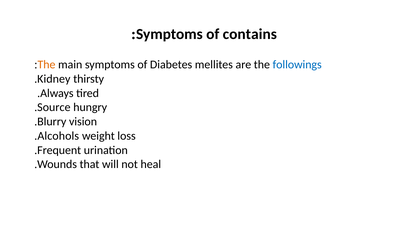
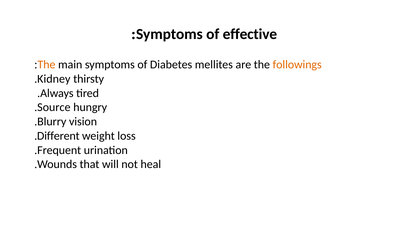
contains: contains -> effective (250, 34)
followings colour: blue -> orange (297, 65)
Alcohols: Alcohols -> Different (58, 136)
